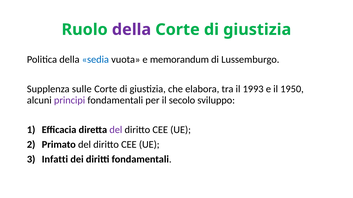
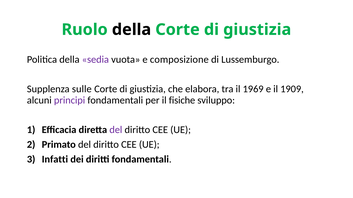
della colour: purple -> black (131, 30)
sedia colour: blue -> purple (95, 60)
memorandum: memorandum -> composizione (179, 60)
1993: 1993 -> 1969 (253, 89)
1950: 1950 -> 1909 (292, 89)
secolo: secolo -> fisiche (182, 100)
